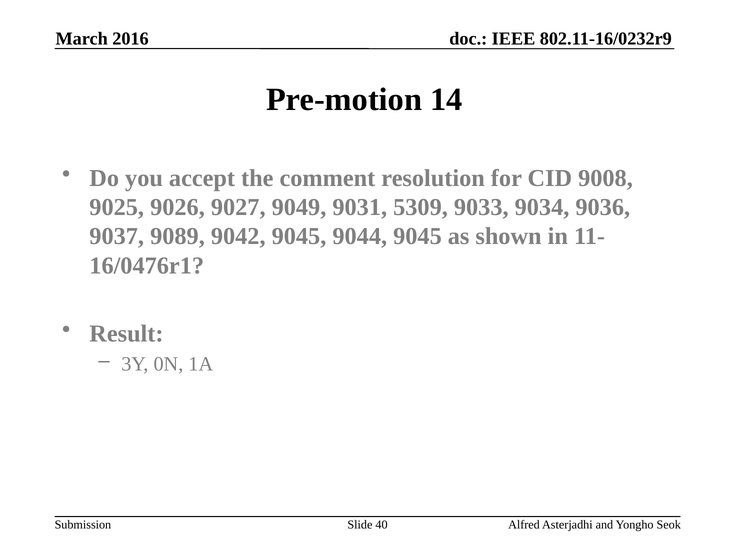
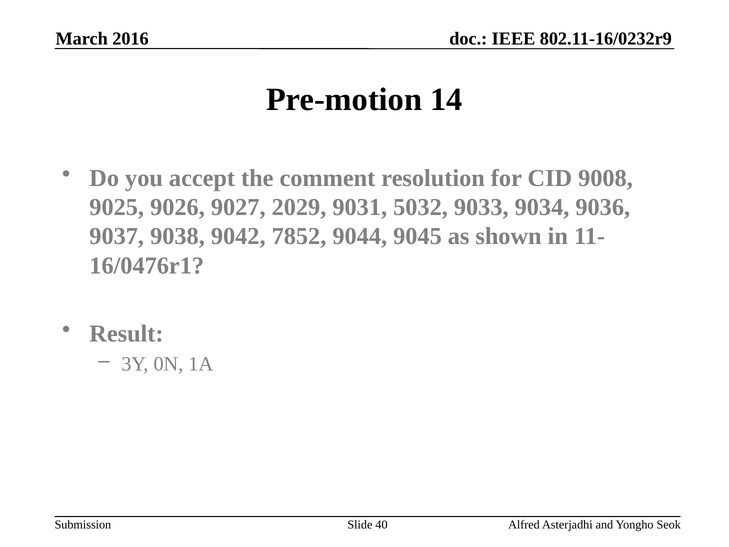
9049: 9049 -> 2029 (299, 207)
5309: 5309 -> 5032 (421, 207)
9089: 9089 -> 9038 (177, 236)
9042 9045: 9045 -> 7852 (299, 236)
